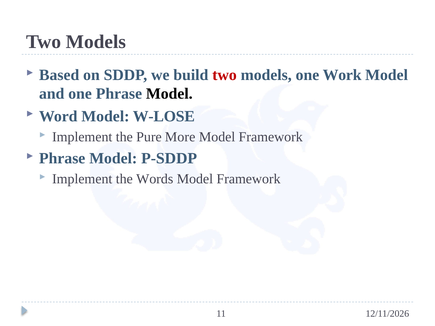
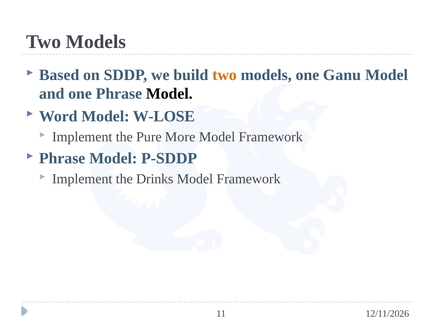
two colour: red -> orange (224, 75)
Work: Work -> Ganu (342, 75)
Words: Words -> Drinks (155, 179)
